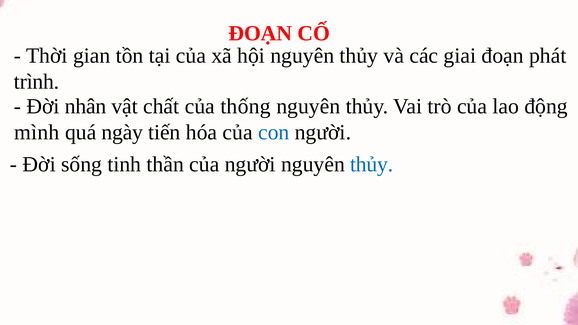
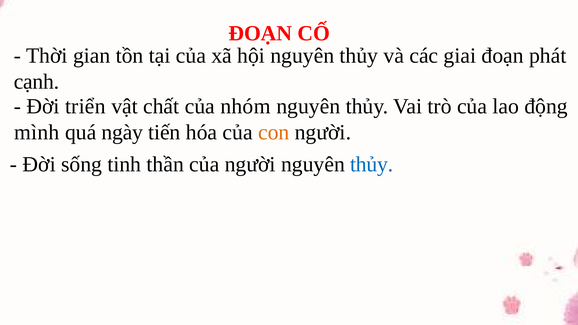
trình: trình -> cạnh (37, 82)
nhân: nhân -> triển (85, 106)
thống: thống -> nhóm (246, 106)
con colour: blue -> orange (274, 132)
